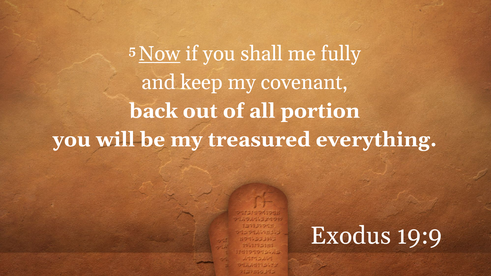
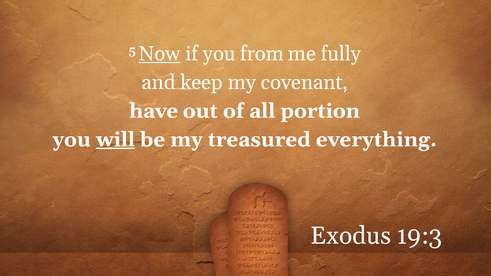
shall: shall -> from (262, 54)
back: back -> have (154, 111)
will underline: none -> present (116, 140)
19:9: 19:9 -> 19:3 (419, 236)
